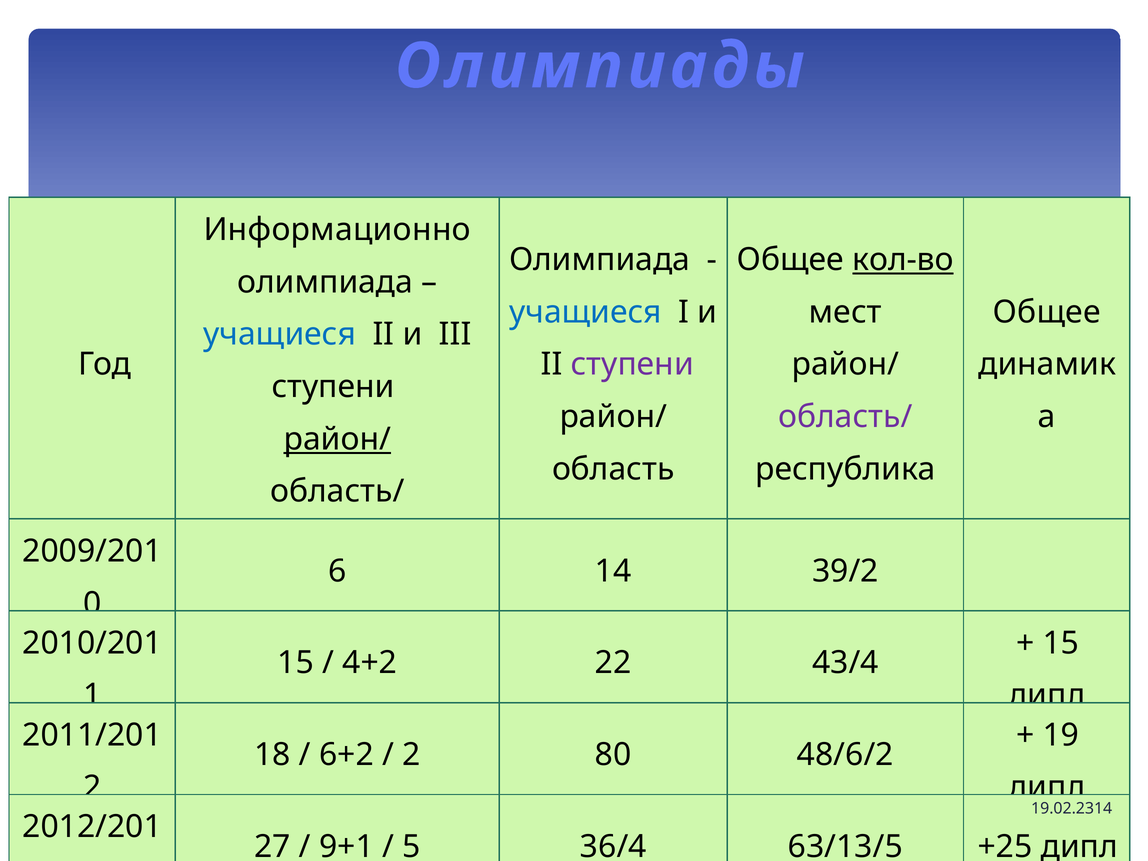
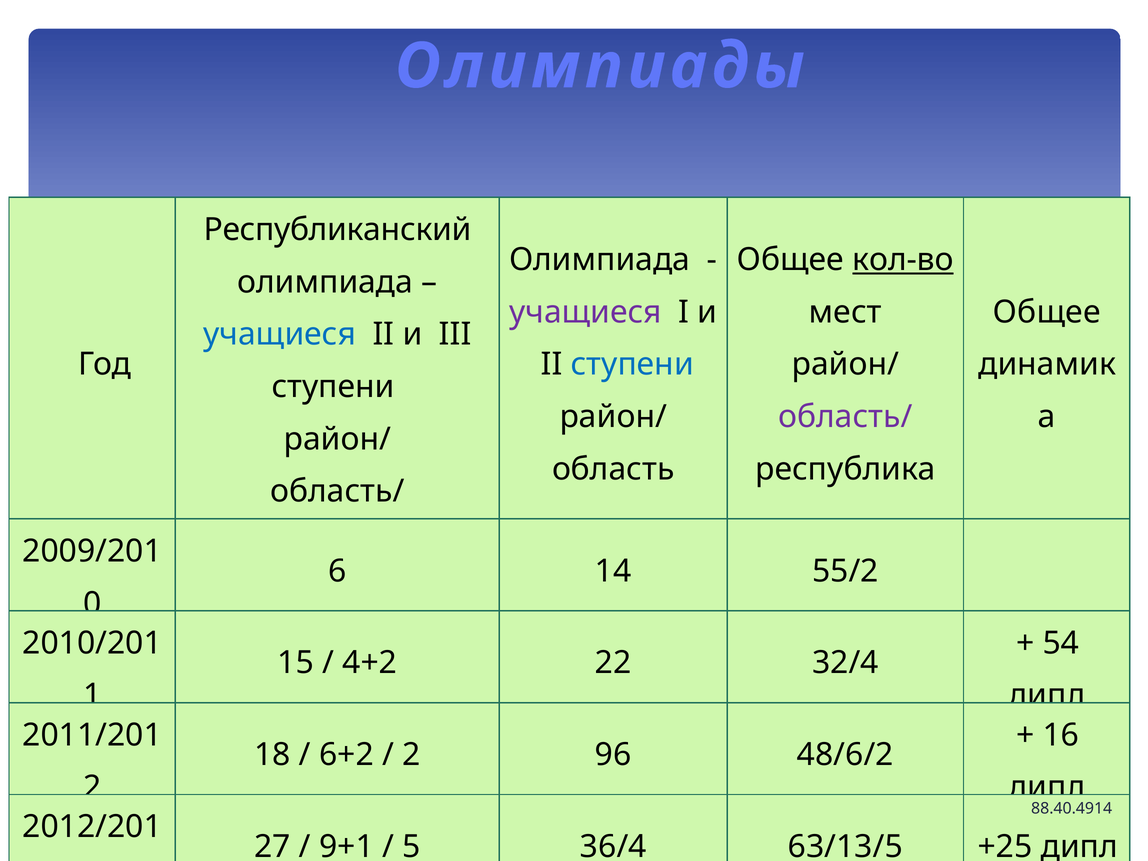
Информационно: Информационно -> Республиканский (337, 230)
учащиеся colour: blue -> purple (585, 312)
ступени colour: purple -> blue (632, 364)
район/ underline: present -> none (337, 439)
39/2: 39/2 -> 55/2 (845, 571)
15: 15 -> 54 (1061, 643)
43/4: 43/4 -> 32/4 (845, 663)
19: 19 -> 16 (1061, 735)
80: 80 -> 96 (613, 755)
19.02.2314: 19.02.2314 -> 88.40.4914 (1072, 809)
